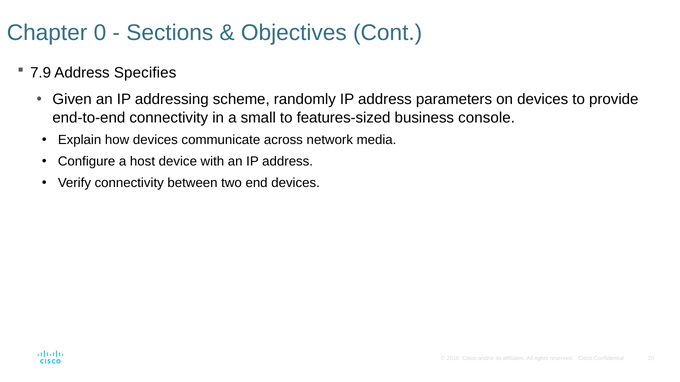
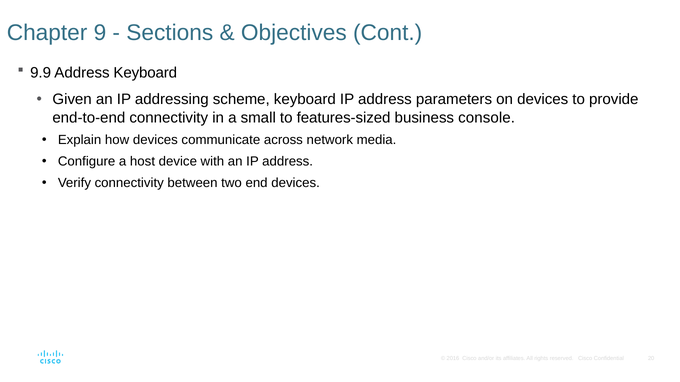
0: 0 -> 9 (100, 33)
7.9: 7.9 -> 9.9 (41, 73)
Address Specifies: Specifies -> Keyboard (145, 73)
scheme randomly: randomly -> keyboard (305, 100)
